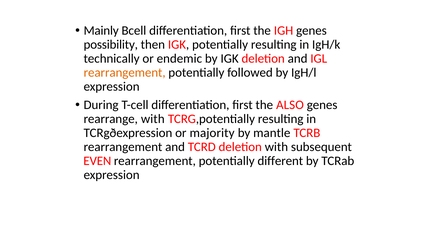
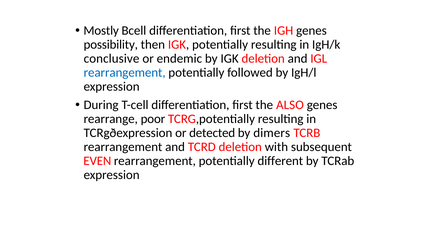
Mainly: Mainly -> Mostly (101, 31)
technically: technically -> conclusive (112, 59)
rearrangement colour: orange -> blue (125, 73)
rearrange with: with -> poor (153, 119)
majority: majority -> detected (212, 133)
mantle: mantle -> dimers (272, 133)
